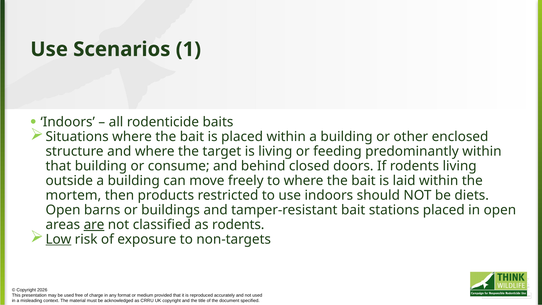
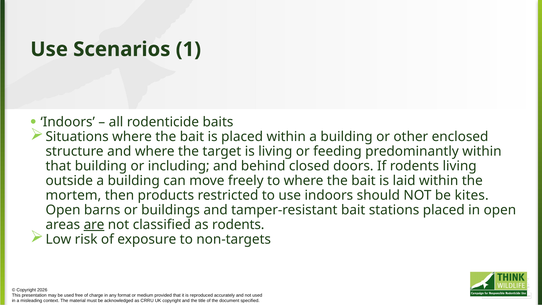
consume: consume -> including (179, 166)
diets: diets -> kites (472, 195)
Low underline: present -> none (58, 239)
